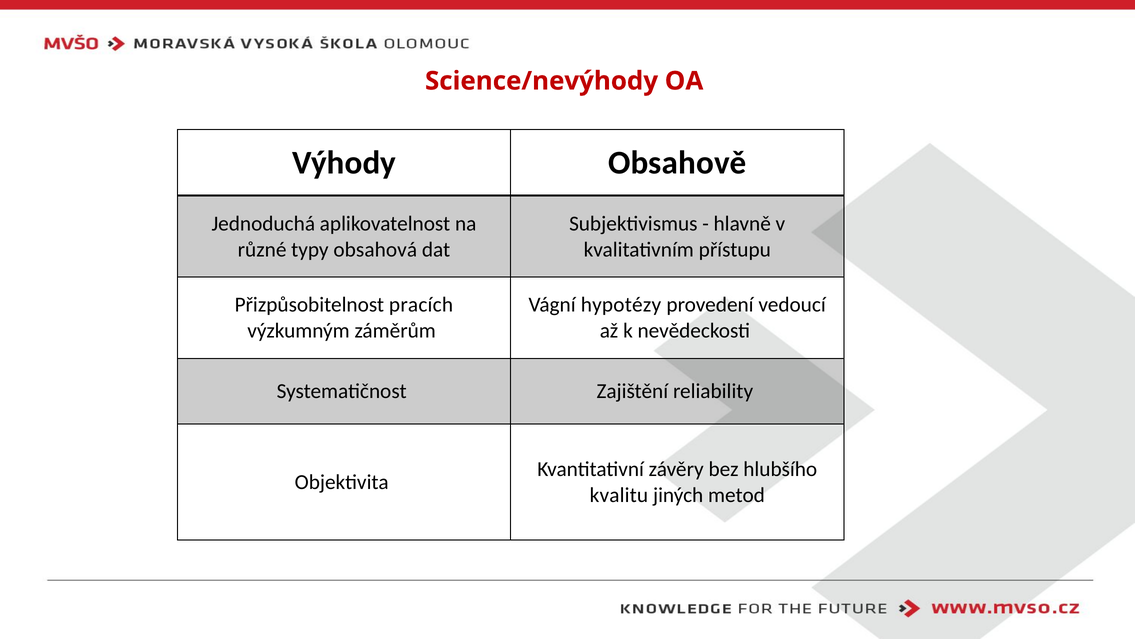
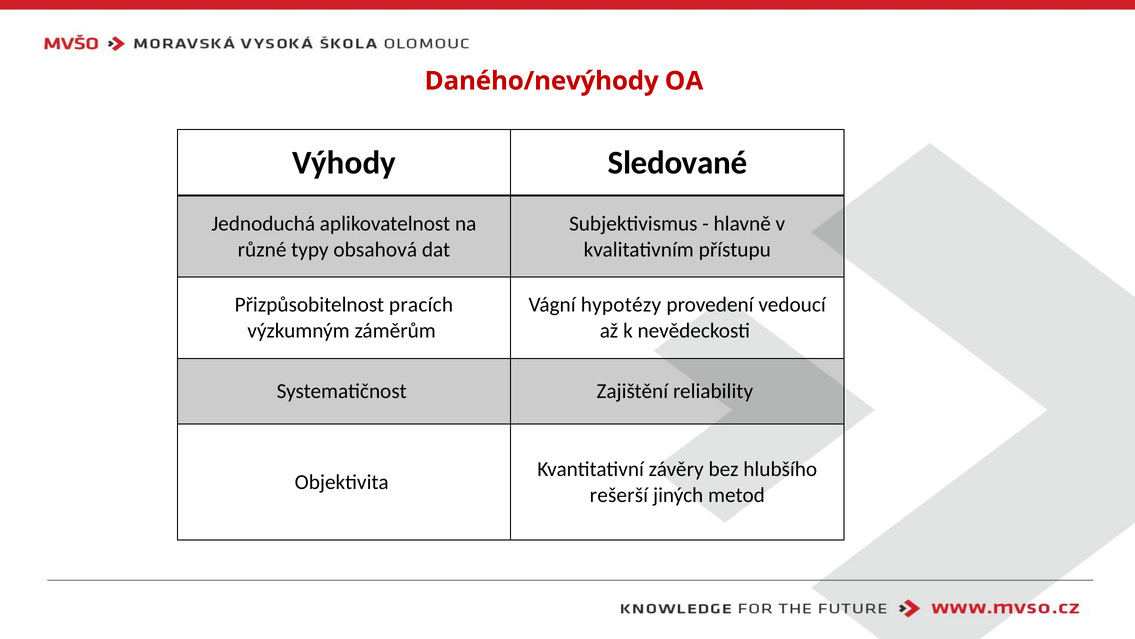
Science/nevýhody: Science/nevýhody -> Daného/nevýhody (542, 81)
Obsahově: Obsahově -> Sledované (678, 163)
kvalitu: kvalitu -> rešerší (619, 495)
